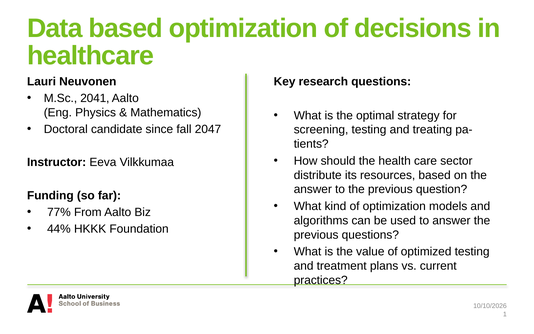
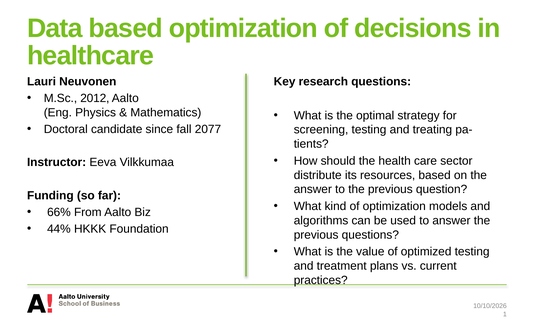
2041: 2041 -> 2012 (95, 98)
2047: 2047 -> 2077 (208, 129)
77%: 77% -> 66% (59, 212)
